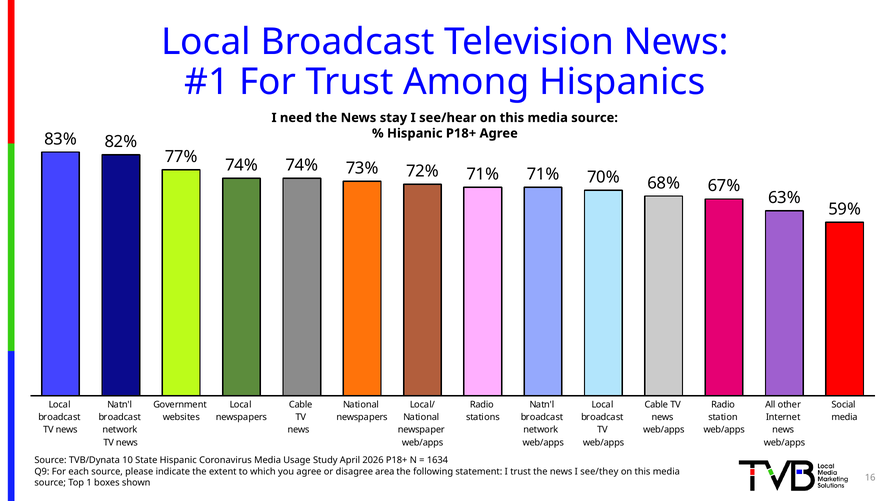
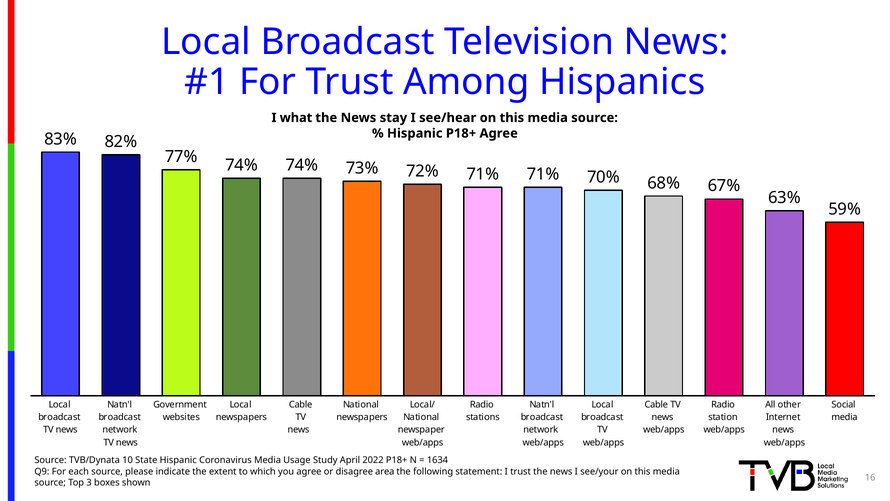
need: need -> what (296, 118)
2026: 2026 -> 2022 (373, 460)
see/they: see/they -> see/your (599, 471)
1: 1 -> 3 (89, 482)
